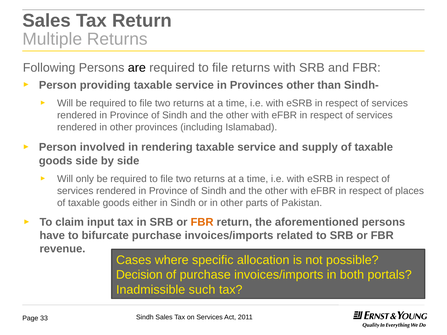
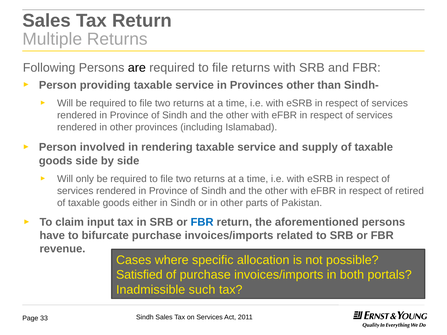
places: places -> retired (410, 191)
FBR colour: orange -> blue (202, 222)
Decision: Decision -> Satisfied (139, 275)
